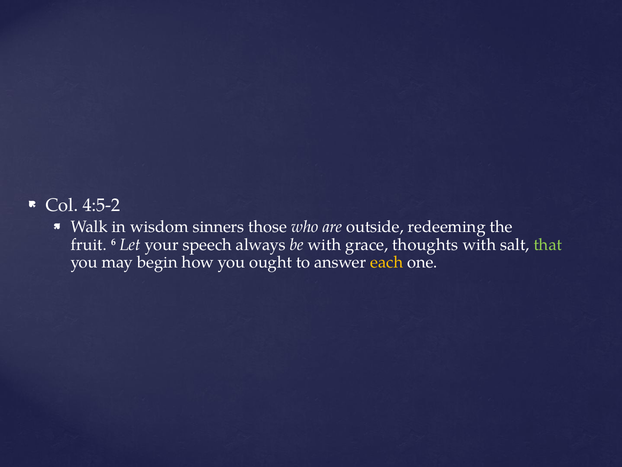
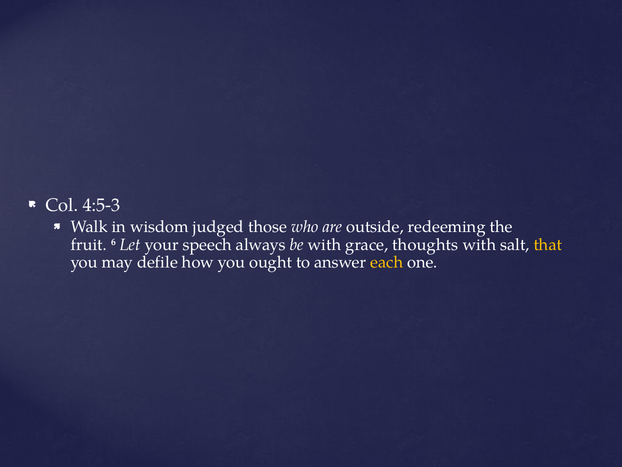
4:5-2: 4:5-2 -> 4:5-3 (102, 205)
sinners: sinners -> judged (218, 227)
that colour: light green -> yellow (548, 245)
begin: begin -> defile (157, 262)
